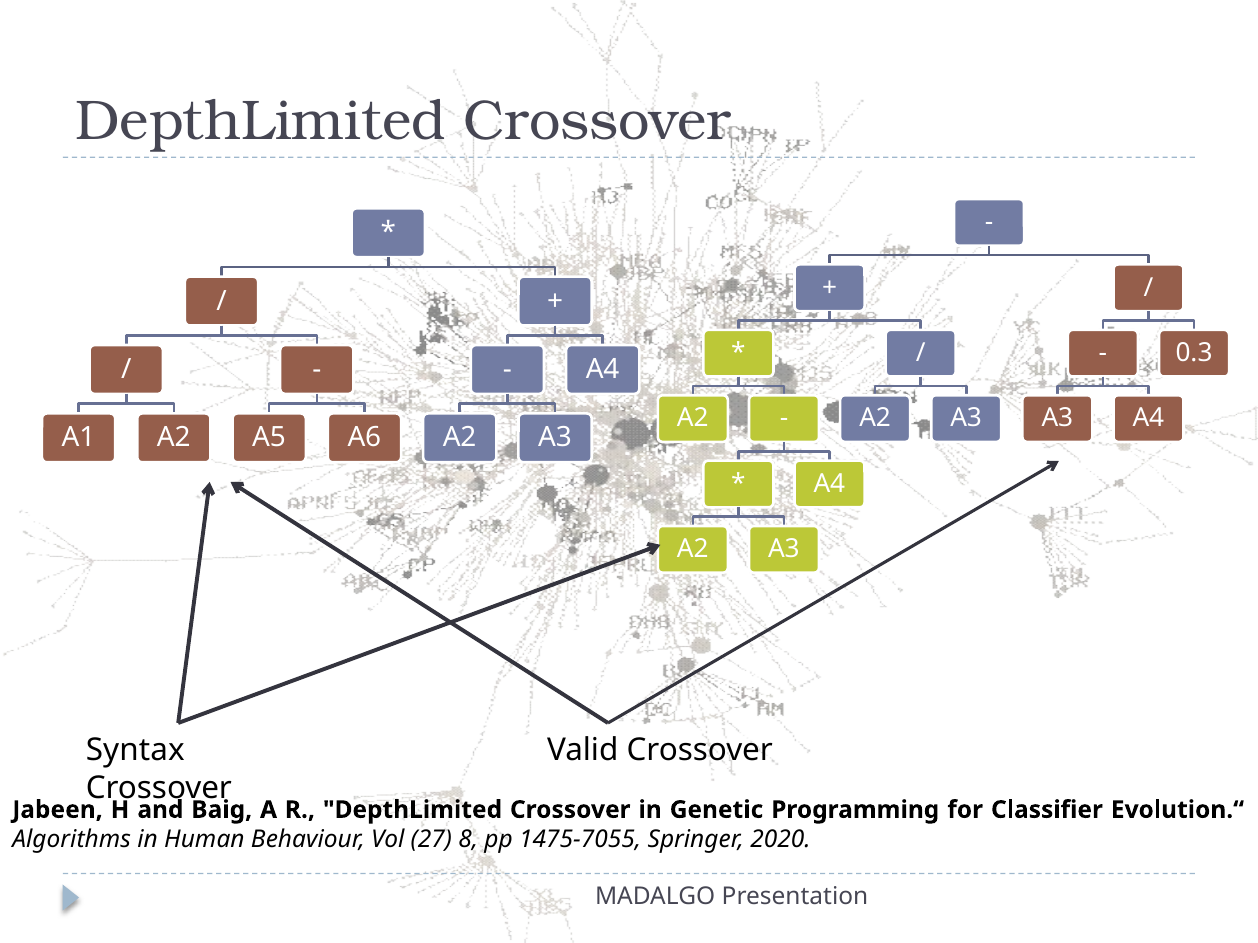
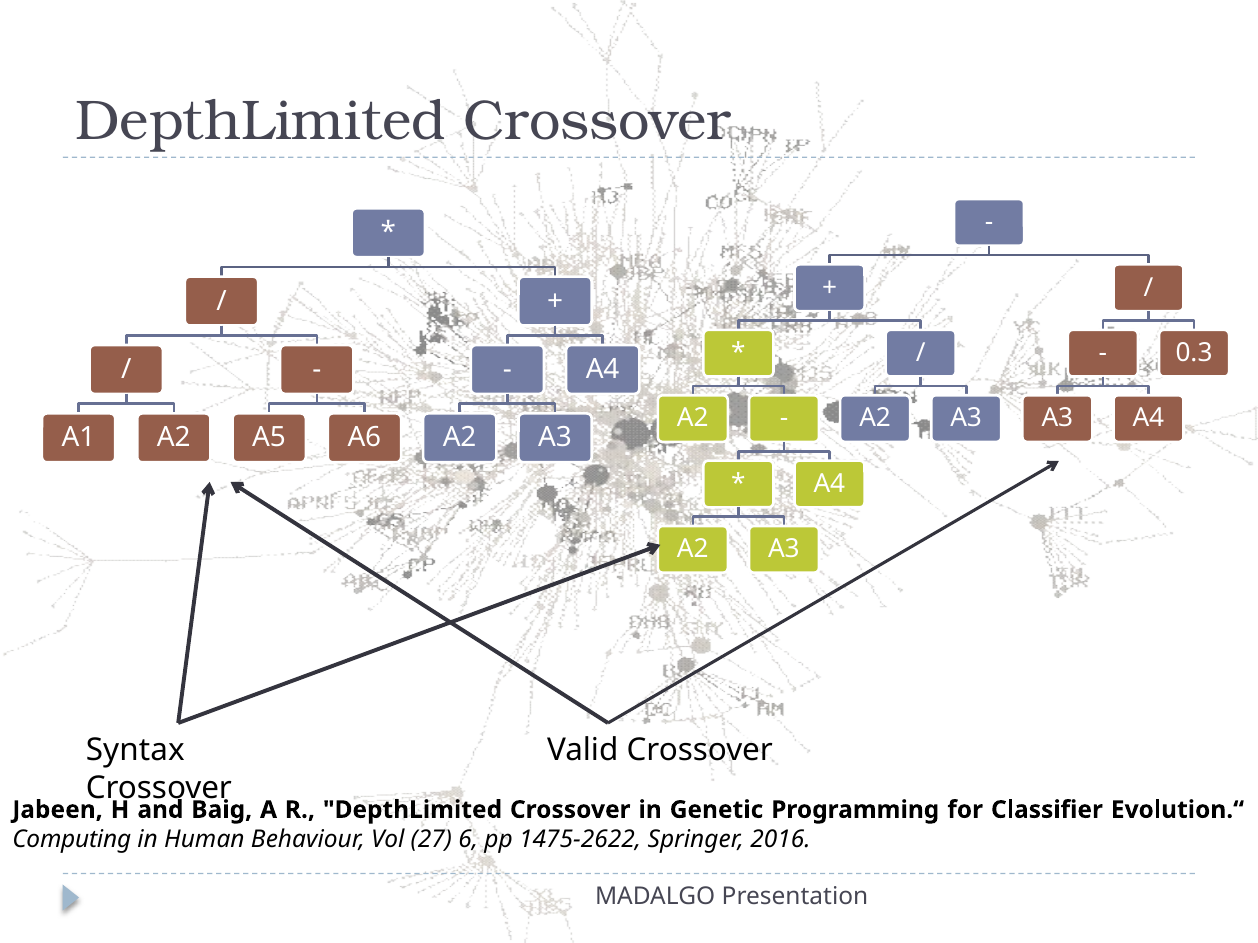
Algorithms: Algorithms -> Computing (72, 840)
8: 8 -> 6 (468, 840)
1475-7055: 1475-7055 -> 1475-2622 (580, 840)
2020: 2020 -> 2016 (780, 840)
